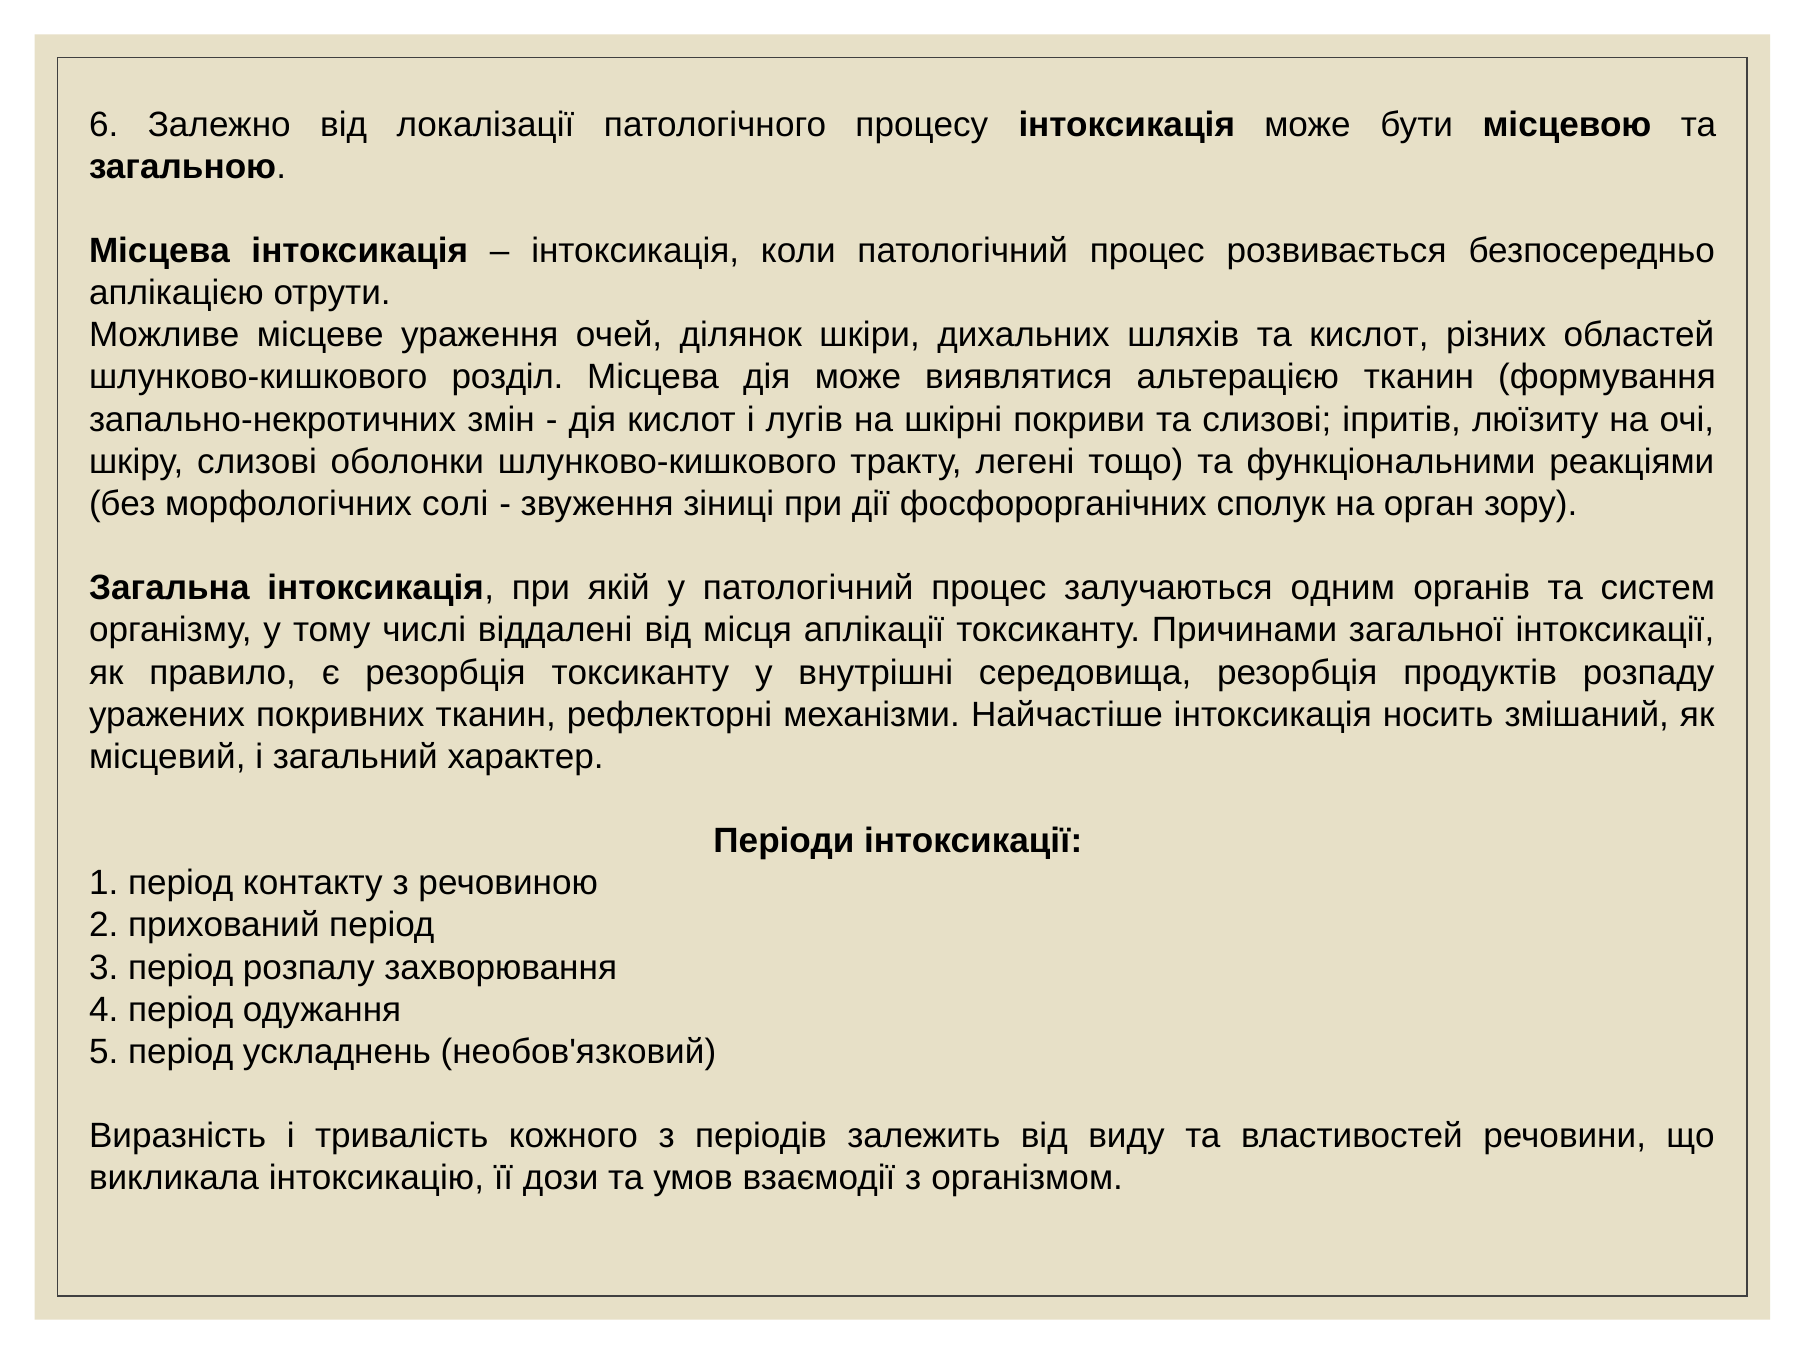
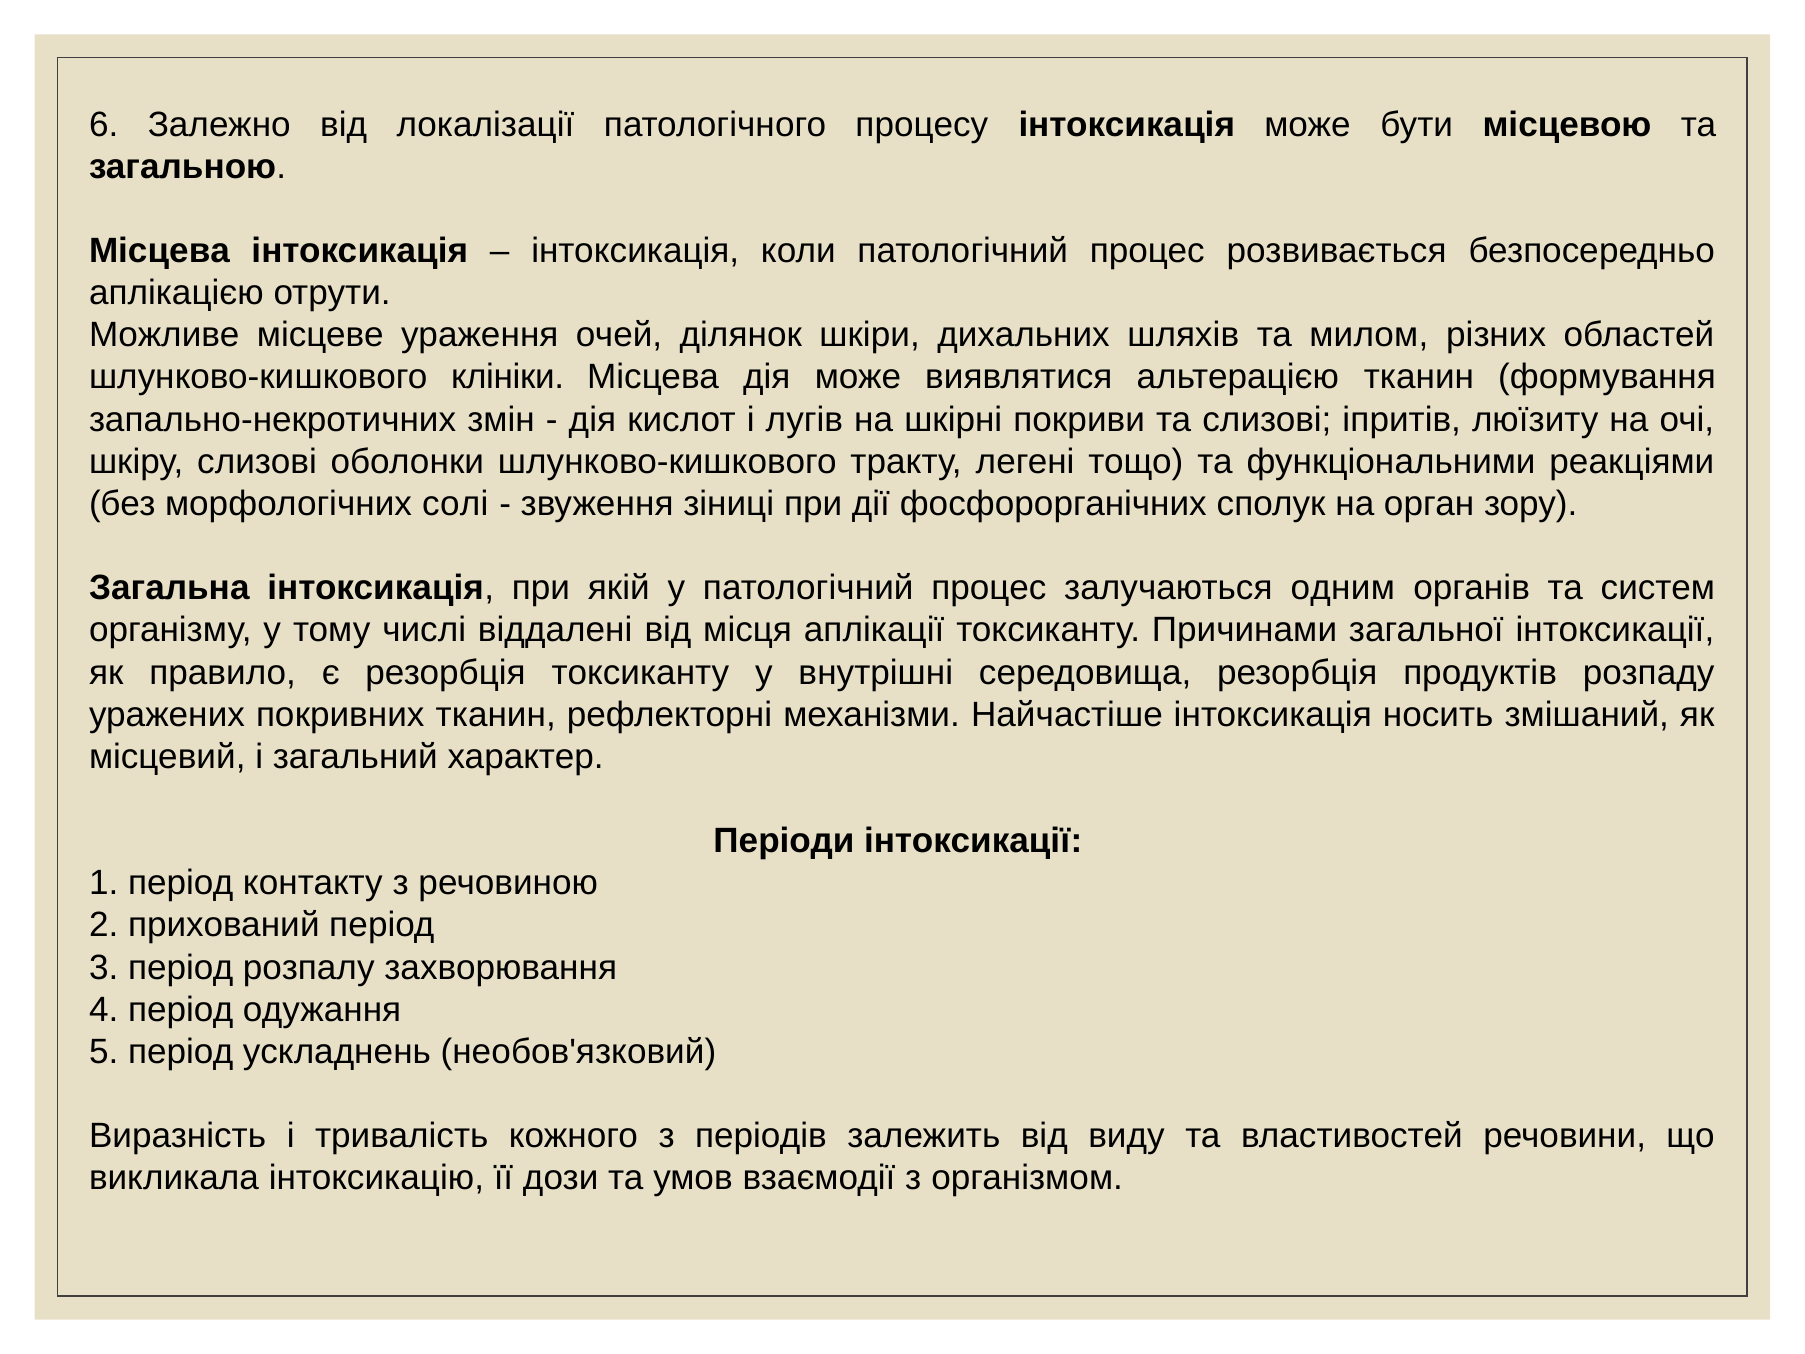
та кислот: кислот -> милом (1369, 335)
розділ: розділ -> клініки (508, 377)
